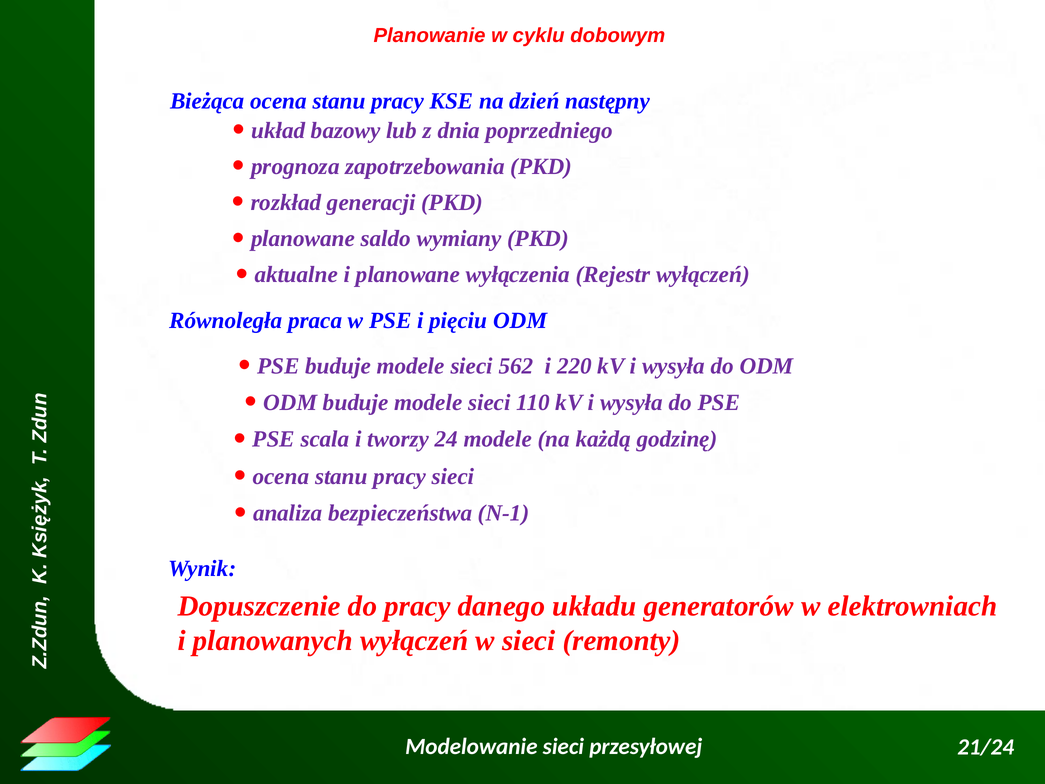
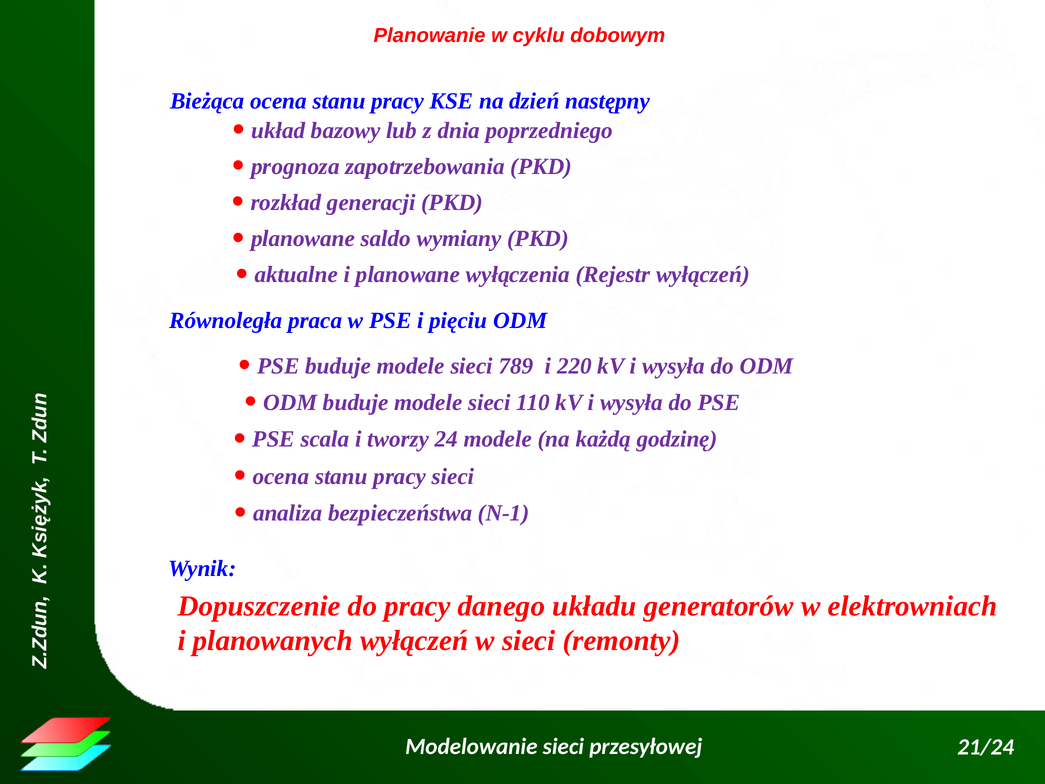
562: 562 -> 789 (516, 366)
